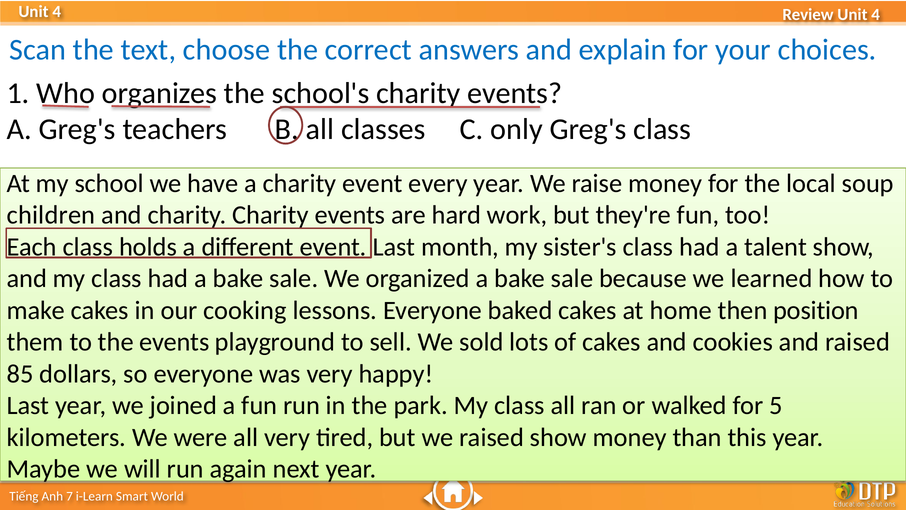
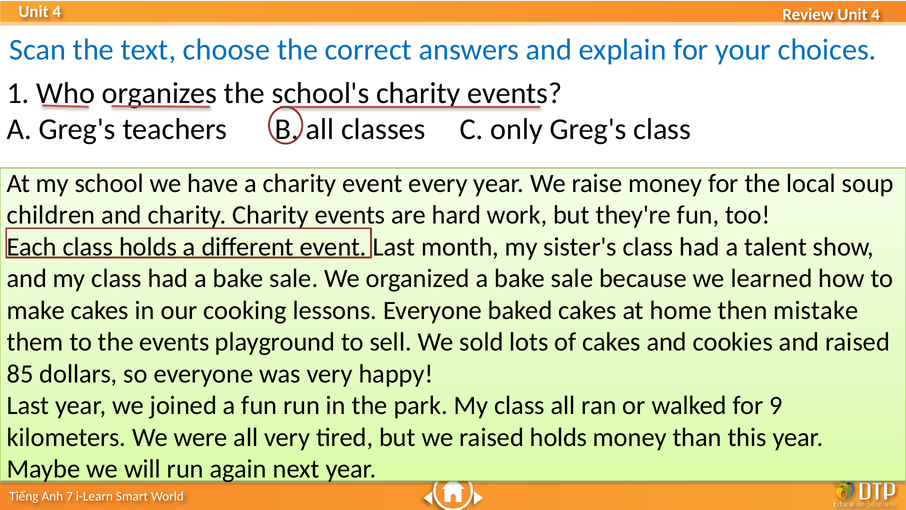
position: position -> mistake (816, 310)
5: 5 -> 9 (776, 405)
raised show: show -> holds (558, 437)
